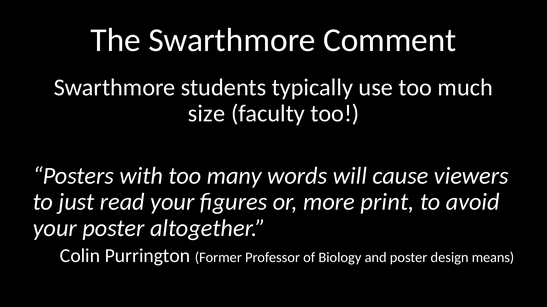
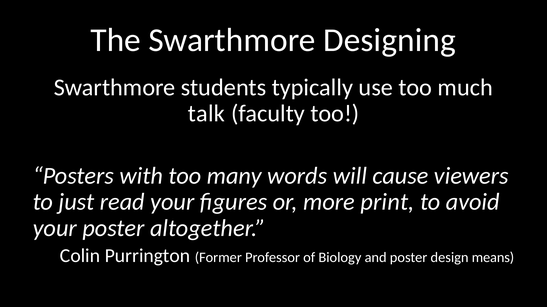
Comment: Comment -> Designing (390, 40)
size: size -> talk (206, 114)
